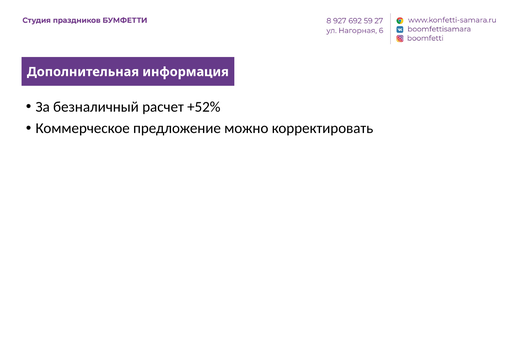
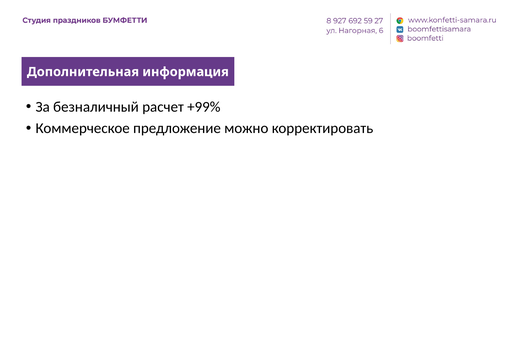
+52%: +52% -> +99% (204, 107)
